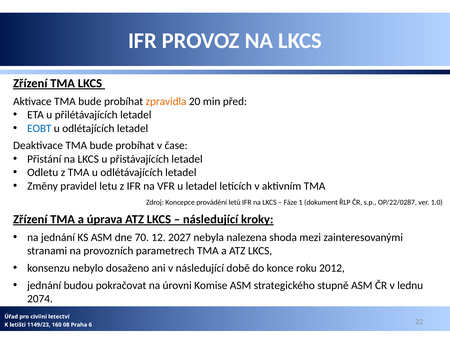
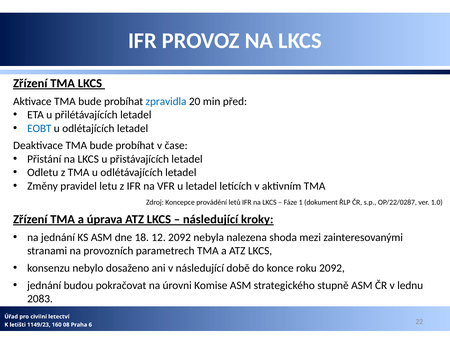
zpravidla colour: orange -> blue (166, 102)
70: 70 -> 18 (142, 238)
12 2027: 2027 -> 2092 (180, 238)
roku 2012: 2012 -> 2092 (332, 268)
2074: 2074 -> 2083 (40, 299)
